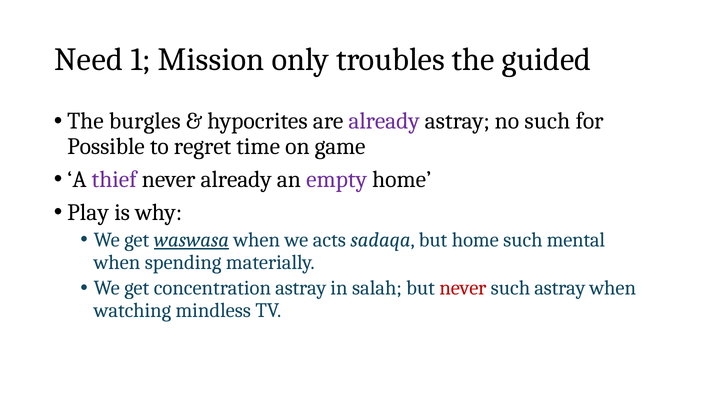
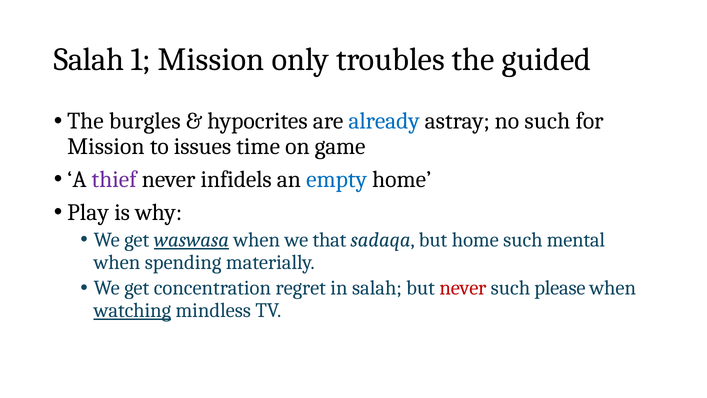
Need: Need -> Salah (89, 59)
already colour: purple -> blue (384, 121)
Possible: Possible -> Mission (106, 147)
regret: regret -> issues (203, 147)
never already: already -> infidels (236, 179)
empty colour: purple -> blue (337, 179)
acts: acts -> that (329, 240)
concentration astray: astray -> regret (301, 288)
such astray: astray -> please (560, 288)
watching underline: none -> present (132, 310)
